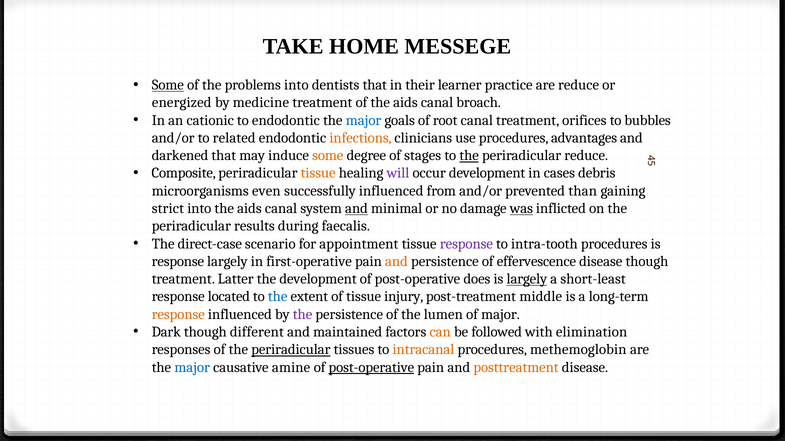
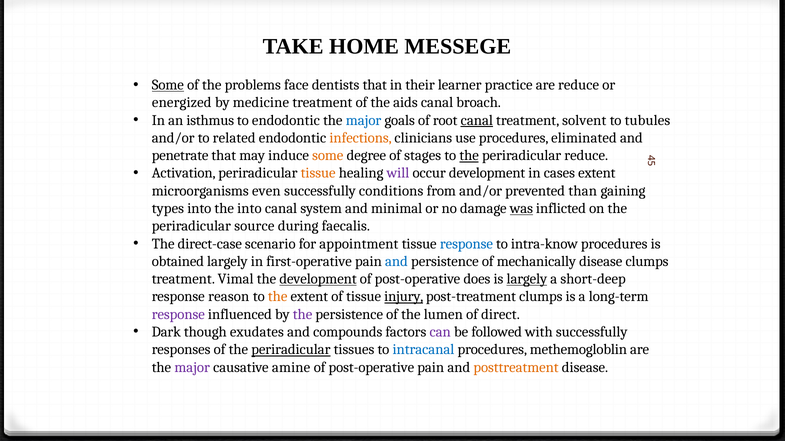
problems into: into -> face (296, 85)
cationic: cationic -> isthmus (210, 120)
canal underline: none -> present (477, 120)
orifices: orifices -> solvent (584, 120)
bubbles: bubbles -> tubules (647, 120)
advantages: advantages -> eliminated (584, 138)
darkened: darkened -> penetrate (180, 156)
Composite: Composite -> Activation (184, 173)
cases debris: debris -> extent (597, 173)
successfully influenced: influenced -> conditions (391, 191)
strict: strict -> types (168, 209)
into the aids: aids -> into (249, 209)
and underline: present -> none (356, 209)
results: results -> source (254, 226)
response colour: purple -> blue (466, 244)
intra-tooth: intra-tooth -> intra-know (544, 244)
response: response -> obtained (178, 262)
and colour: orange -> blue (396, 262)
effervescence: effervescence -> mechanically (536, 262)
disease though: though -> clumps (647, 262)
Latter: Latter -> Vimal (236, 279)
development underline: none -> present (318, 279)
short-least: short-least -> short-deep (593, 279)
located: located -> reason (229, 297)
the colour: blue -> orange (278, 297)
injury underline: none -> present (404, 297)
post-treatment middle: middle -> clumps (541, 297)
response colour: orange -> purple (178, 315)
of major: major -> direct (500, 315)
different: different -> exudates (257, 332)
maintained: maintained -> compounds (348, 332)
can colour: orange -> purple (440, 332)
with elimination: elimination -> successfully (592, 332)
intracanal colour: orange -> blue (423, 350)
methemoglobin: methemoglobin -> methemogloblin (578, 350)
major colour: blue -> purple (192, 368)
post-operative underline: present -> none (371, 368)
